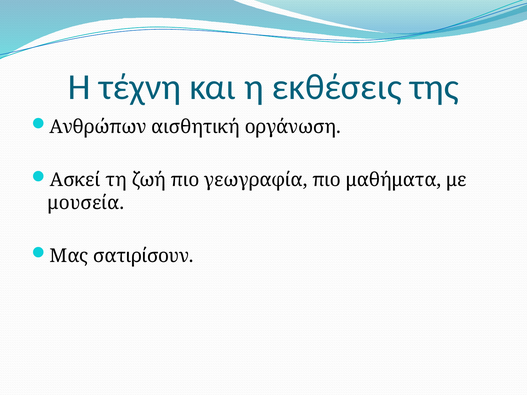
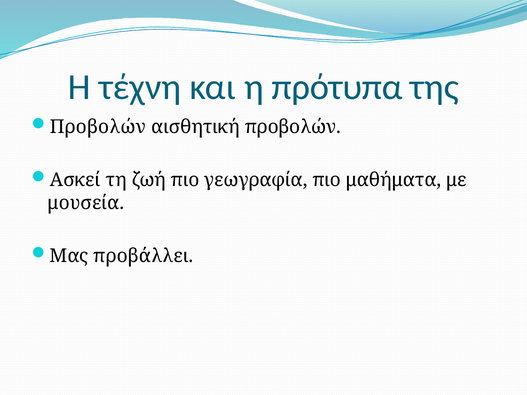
εκθέσεις: εκθέσεις -> πρότυπα (337, 87)
Ανθρώπων: Ανθρώπων -> Προβολών (98, 127)
αισθητική οργάνωση: οργάνωση -> προβολών (293, 127)
σατιρίσουν: σατιρίσουν -> προβάλλει (143, 256)
